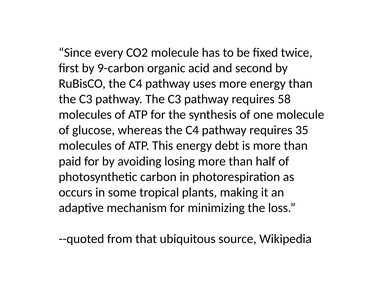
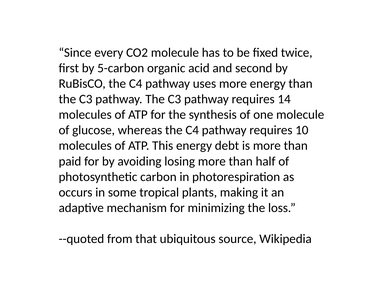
9-carbon: 9-carbon -> 5-carbon (121, 68)
58: 58 -> 14 (284, 99)
35: 35 -> 10 (302, 130)
